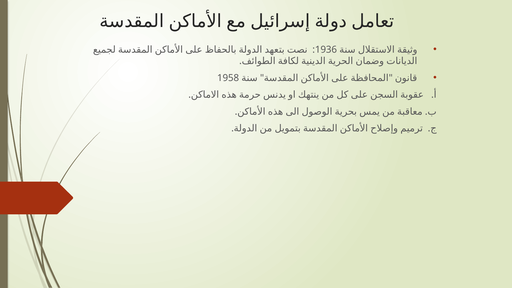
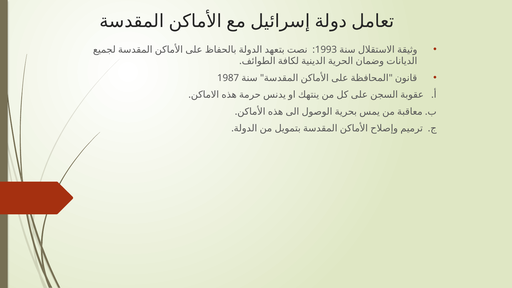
1936: 1936 -> 1993 (326, 50)
1958: 1958 -> 1987 (228, 78)
